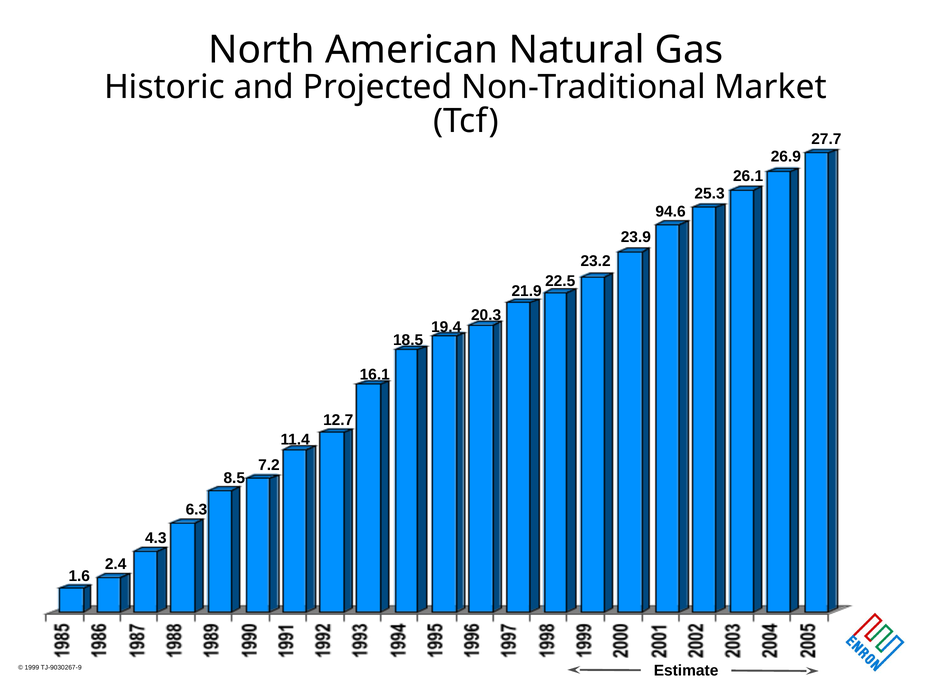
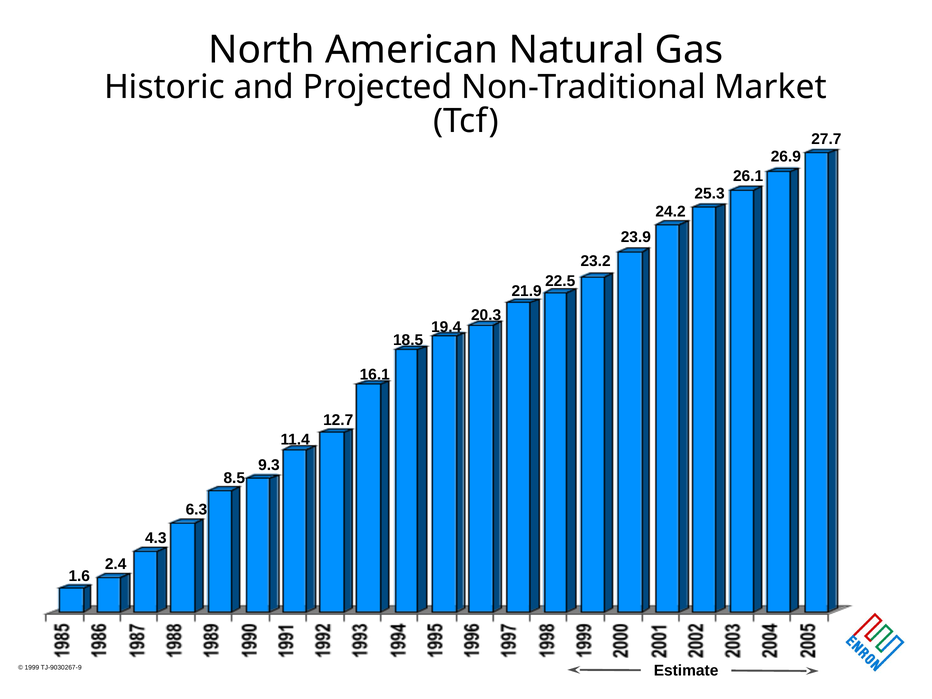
94.6: 94.6 -> 24.2 (671, 211)
7.2: 7.2 -> 9.3 (269, 465)
